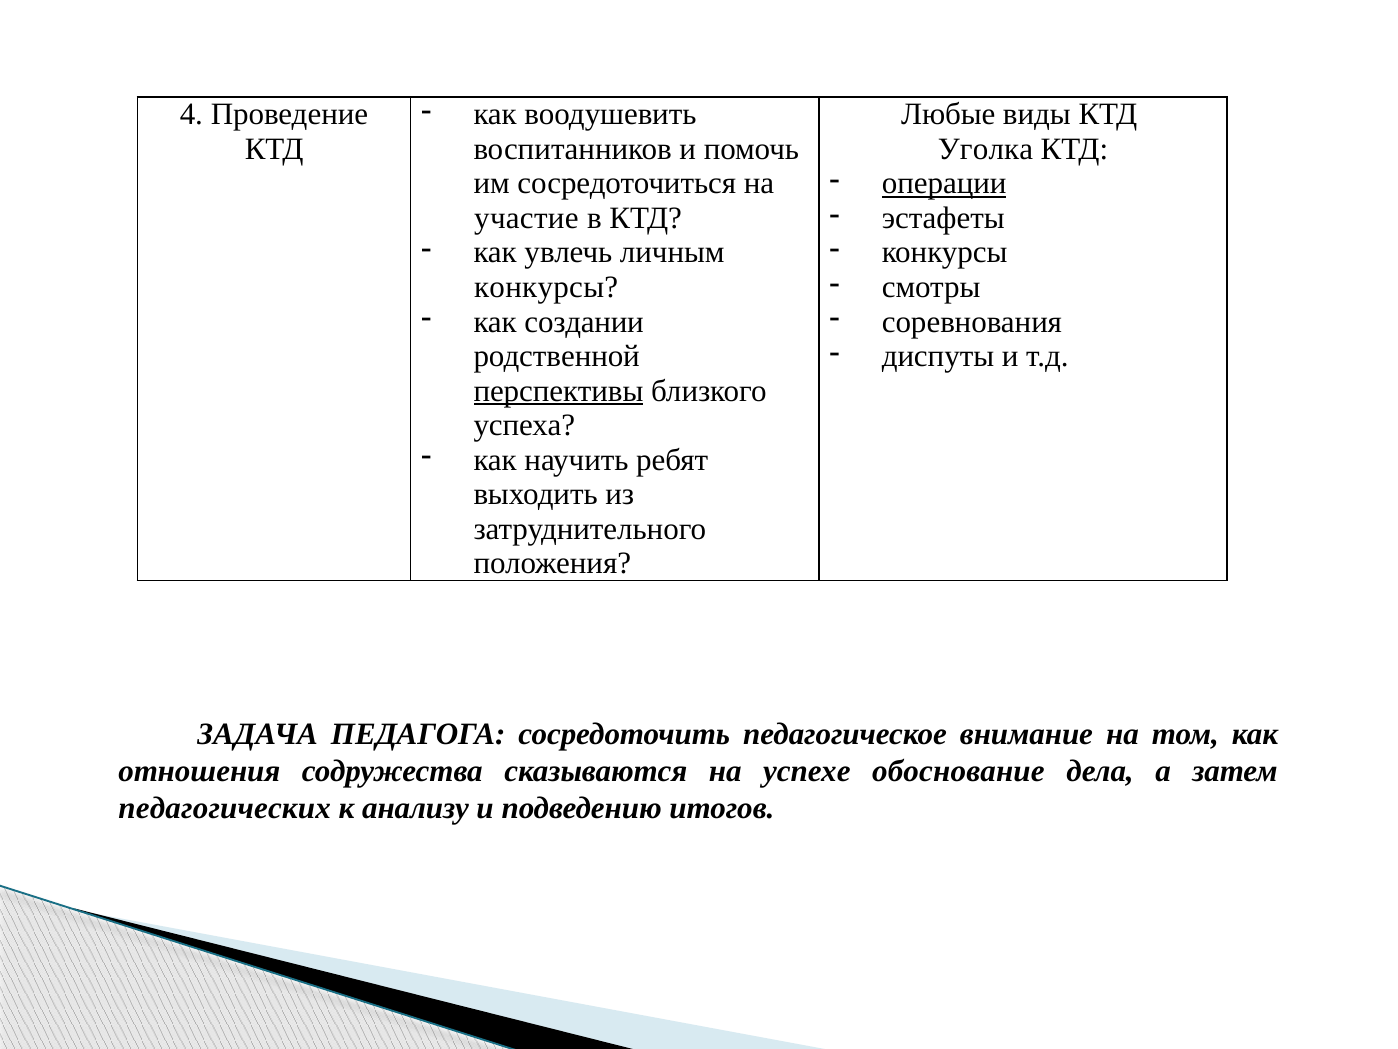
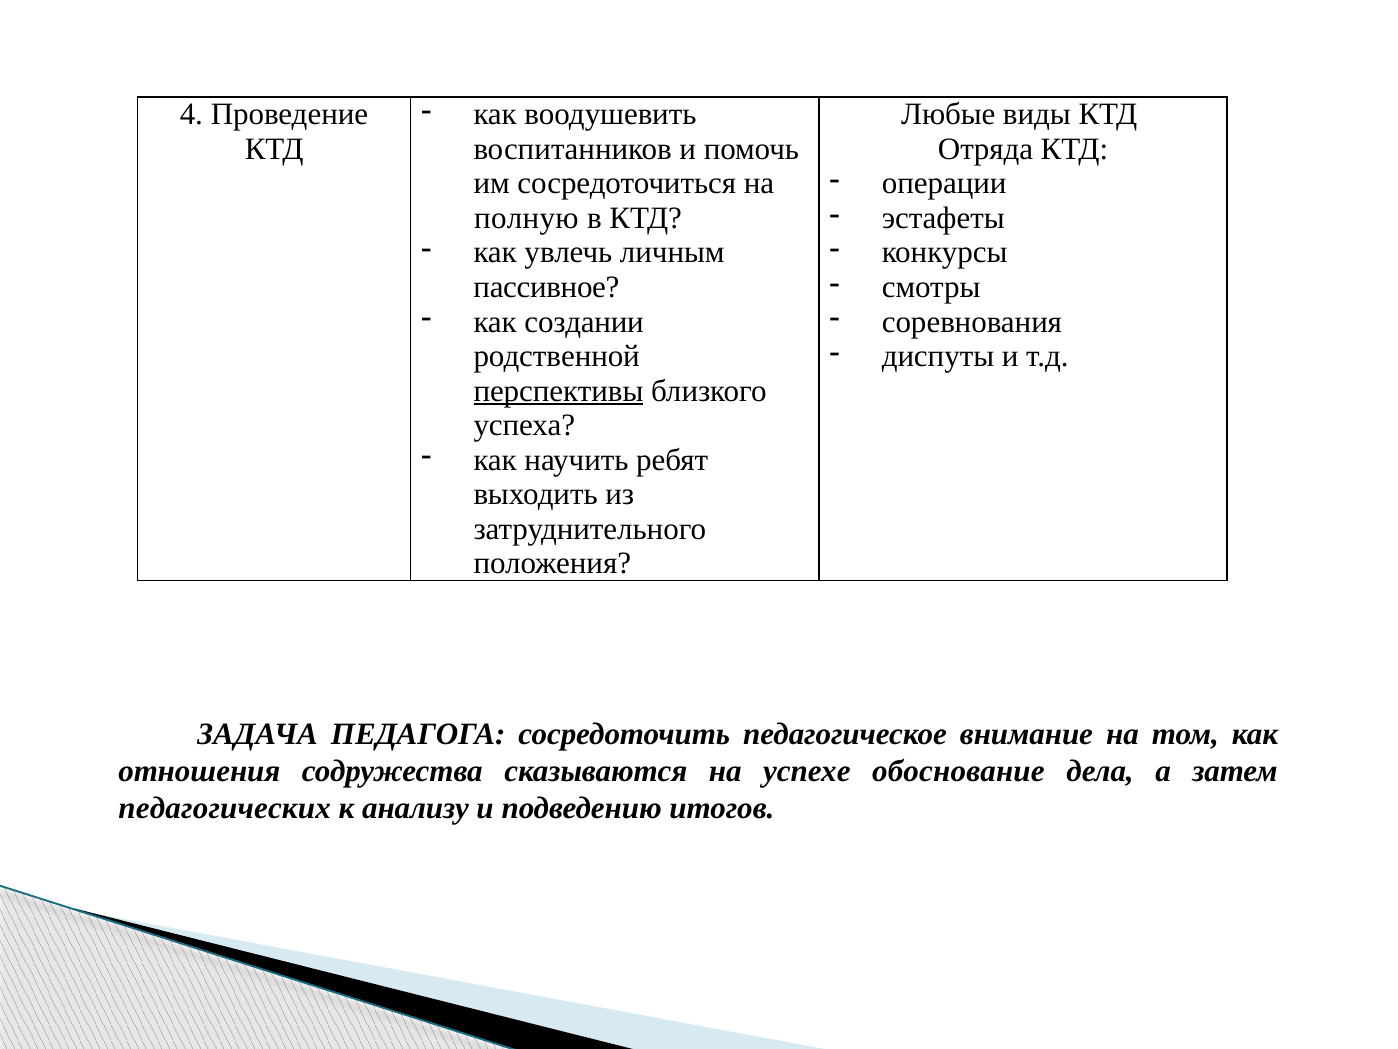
Уголка: Уголка -> Отряда (986, 149)
операции underline: present -> none (944, 184)
участие: участие -> полную (526, 218)
конкурсы: конкурсы -> пассивное (546, 287)
